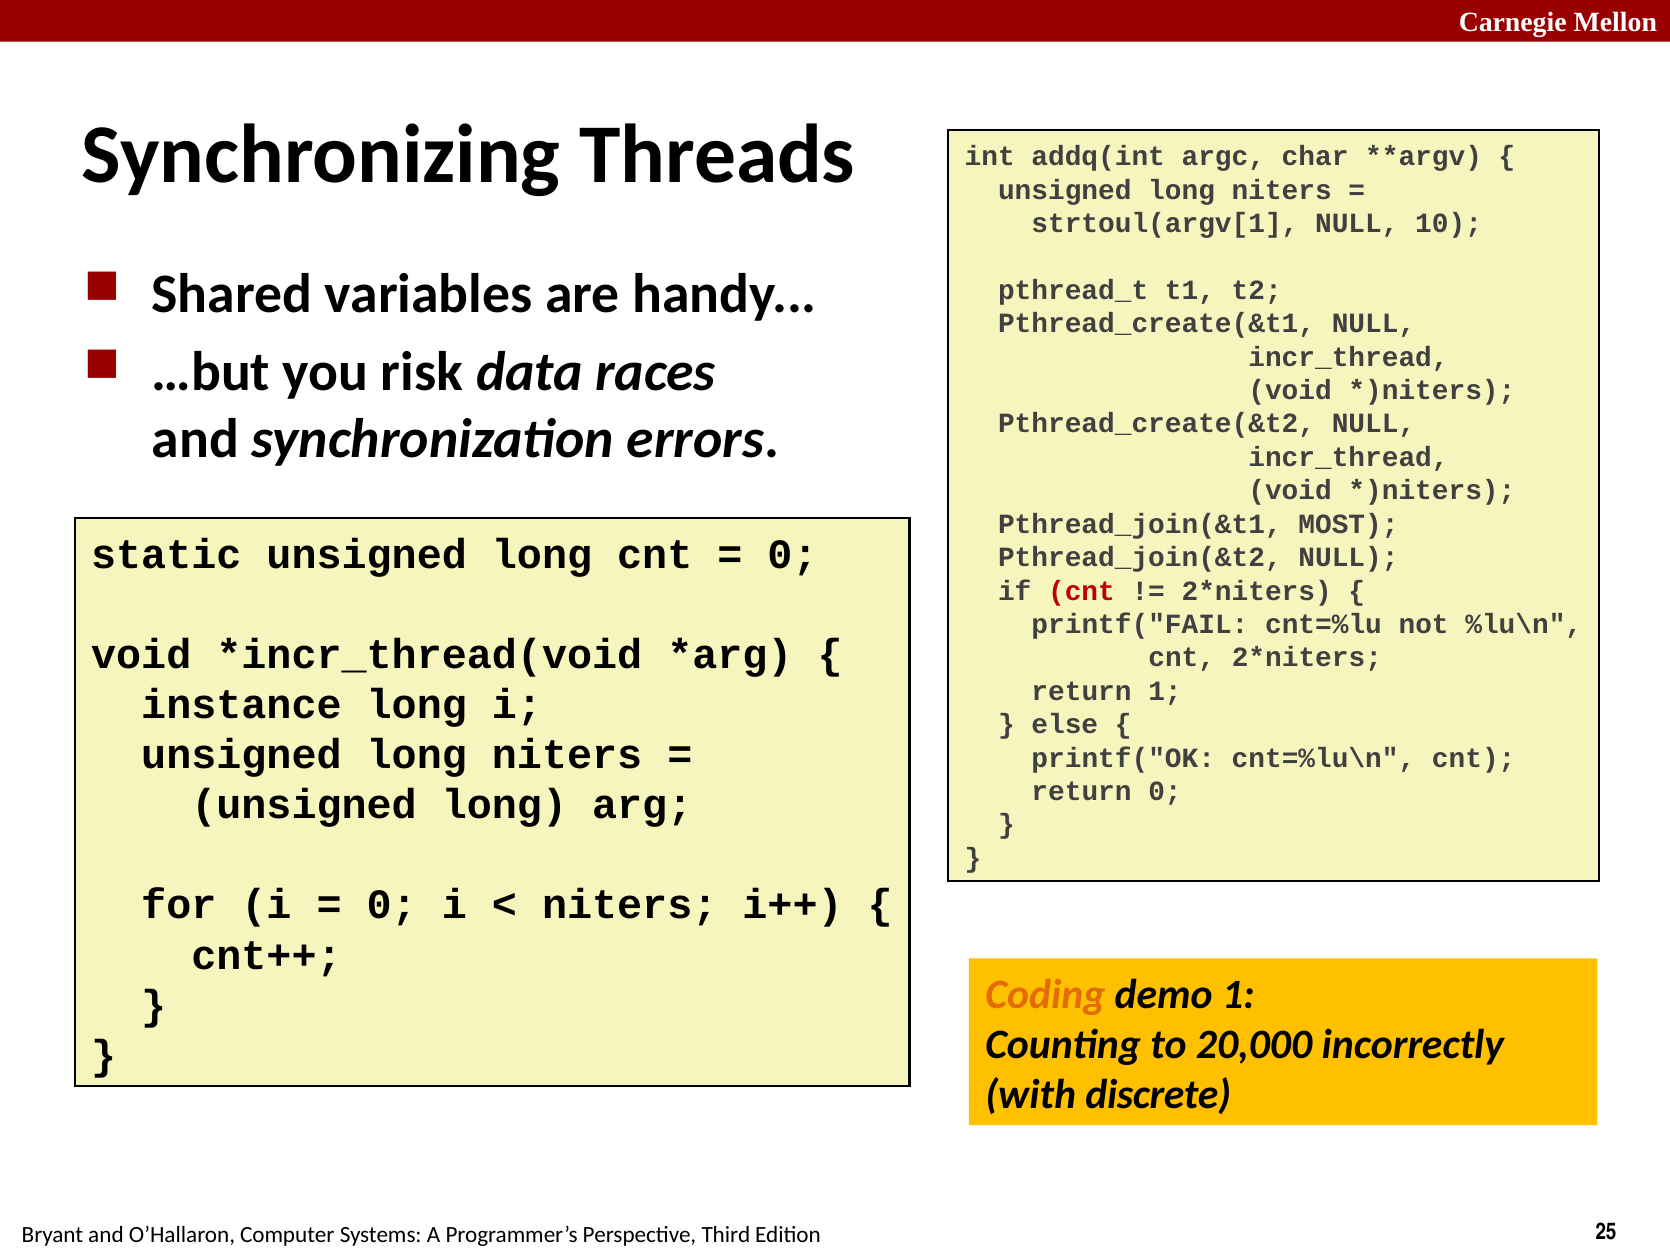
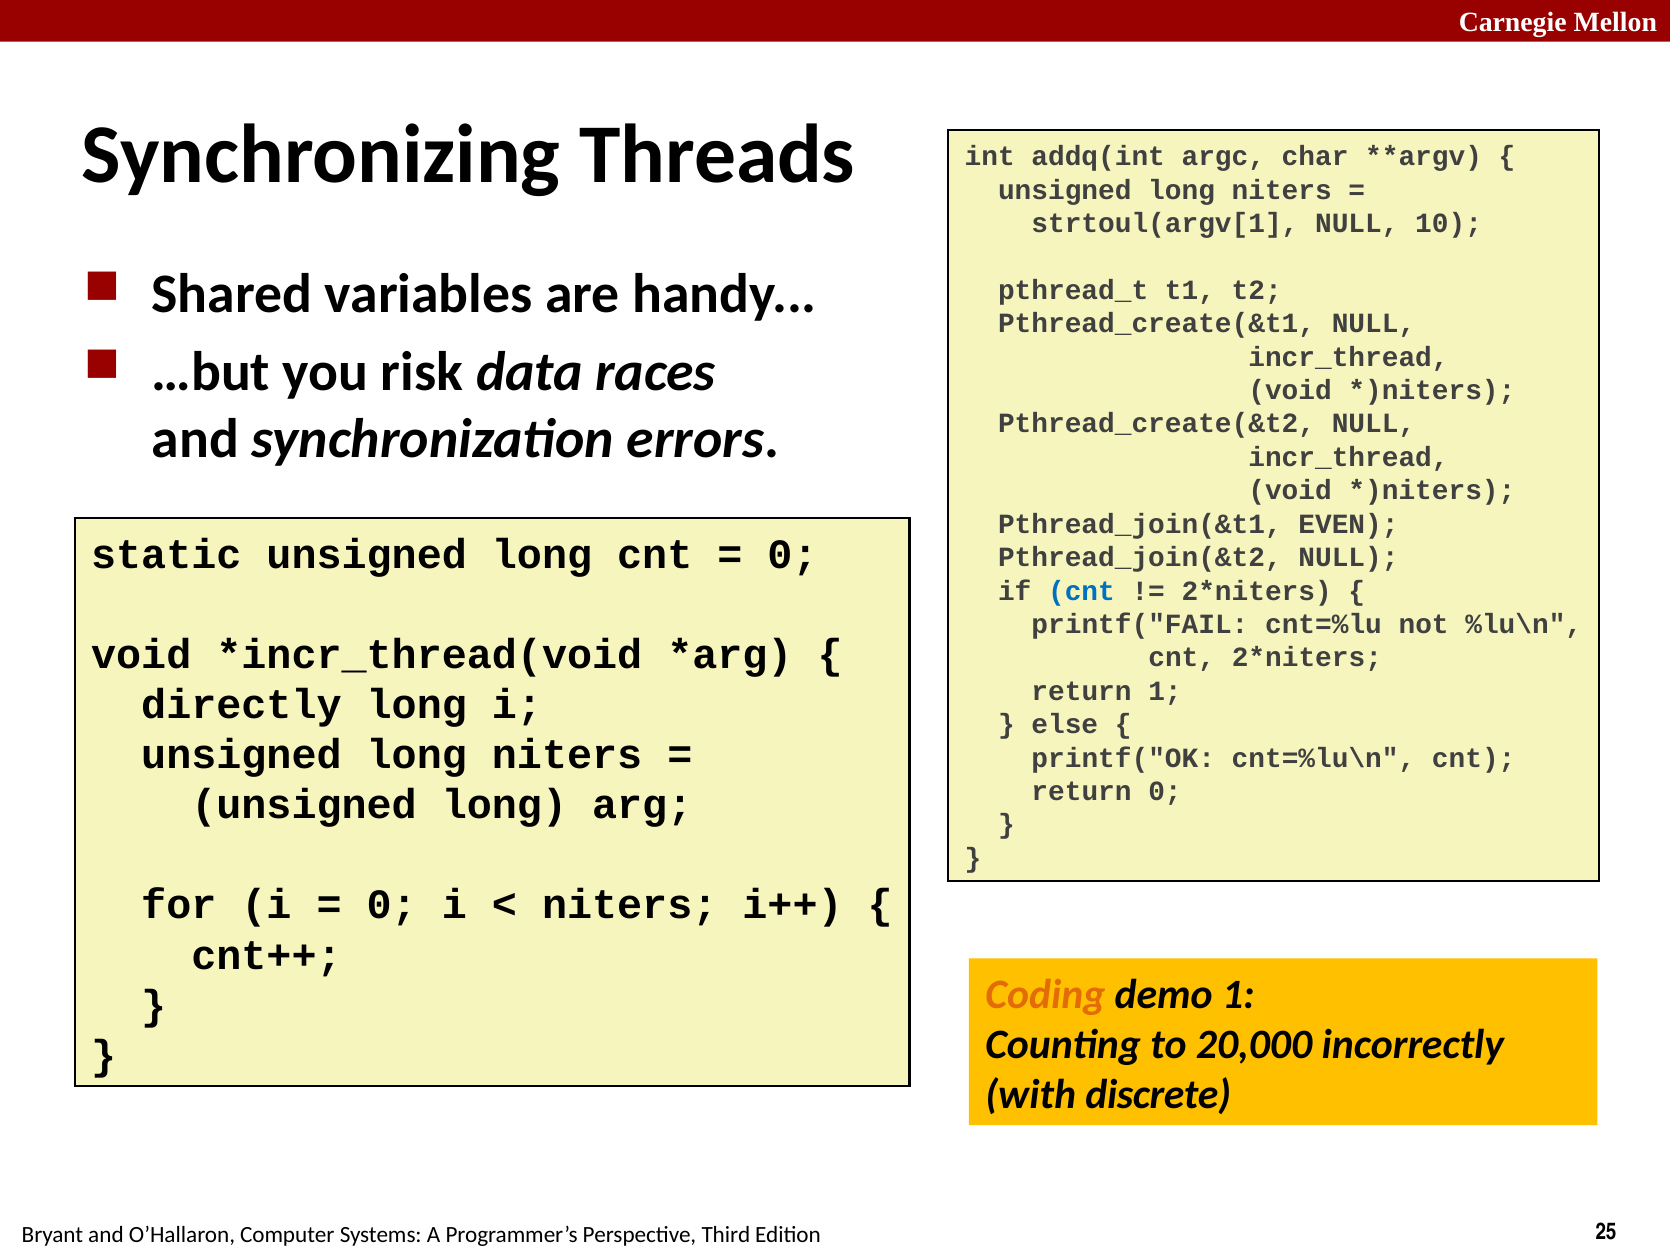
MOST: MOST -> EVEN (1348, 524)
cnt colour: red -> blue (1081, 591)
instance: instance -> directly (241, 704)
